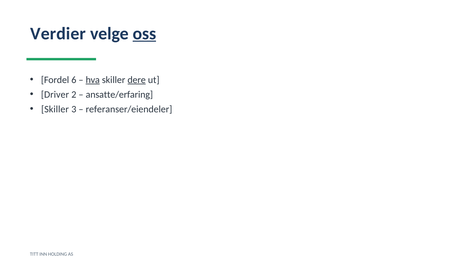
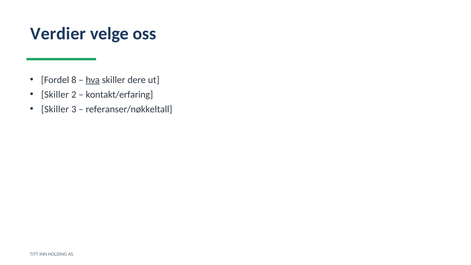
oss underline: present -> none (144, 34)
6: 6 -> 8 (74, 80)
dere underline: present -> none (137, 80)
Driver: Driver -> Skiller (55, 95)
ansatte/erfaring: ansatte/erfaring -> kontakt/erfaring (119, 95)
referanser/eiendeler: referanser/eiendeler -> referanser/nøkkeltall (129, 109)
